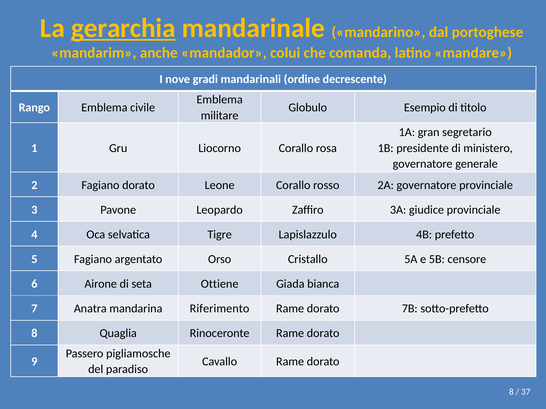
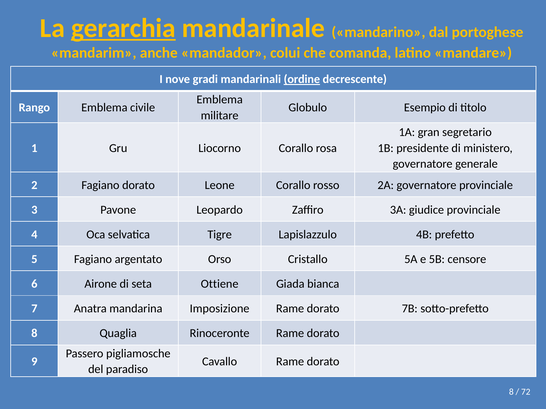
ordine underline: none -> present (302, 79)
Riferimento: Riferimento -> Imposizione (220, 309)
37: 37 -> 72 (526, 392)
